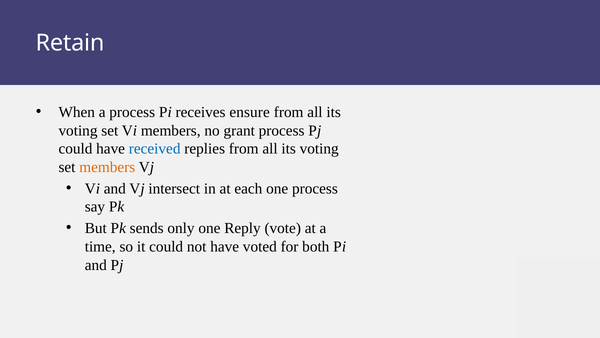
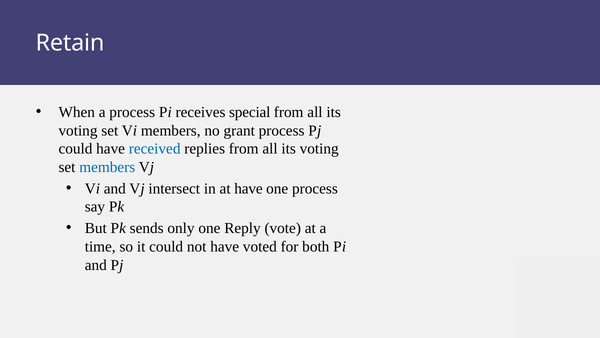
ensure: ensure -> special (250, 112)
members colour: orange -> blue (107, 167)
at each: each -> have (248, 189)
